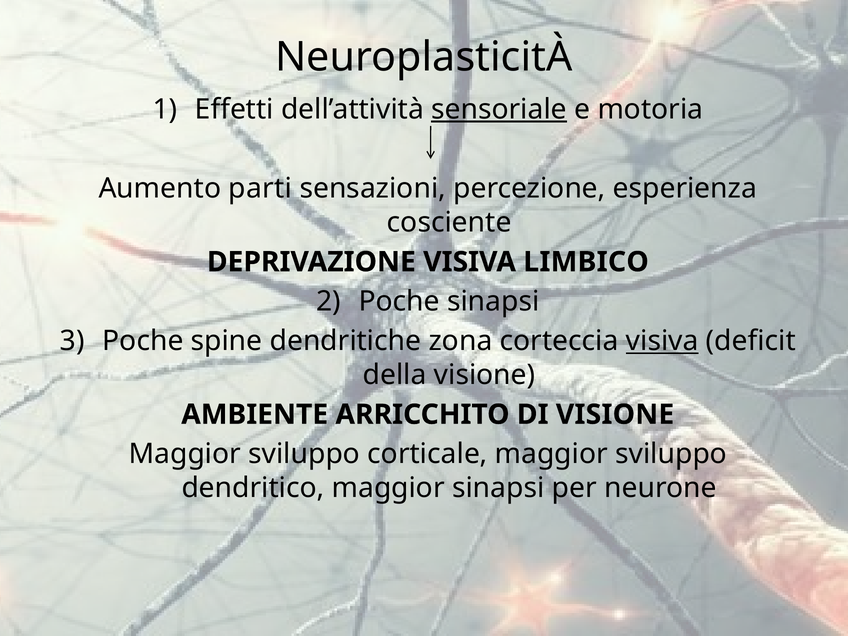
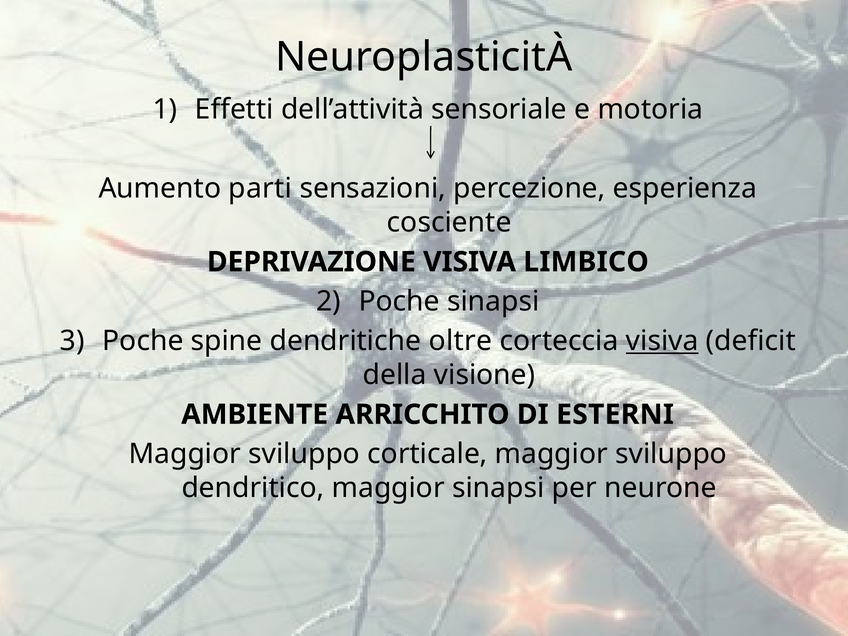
sensoriale underline: present -> none (499, 109)
zona: zona -> oltre (460, 341)
DI VISIONE: VISIONE -> ESTERNI (615, 415)
